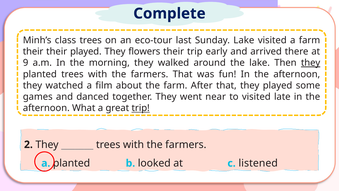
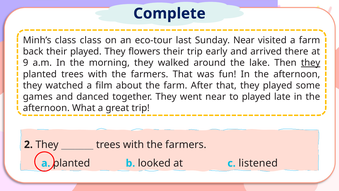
class trees: trees -> class (91, 40)
Sunday Lake: Lake -> Near (244, 40)
their: their -> back (33, 51)
to visited: visited -> played (256, 97)
trip underline: present -> none (141, 108)
